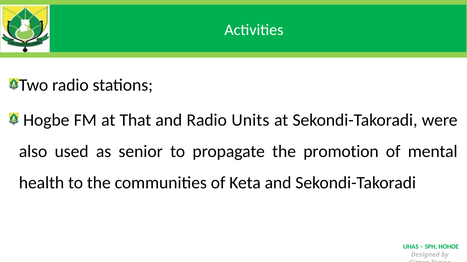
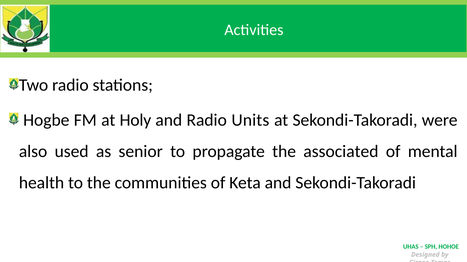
That: That -> Holy (135, 120)
promotion: promotion -> associated (341, 152)
